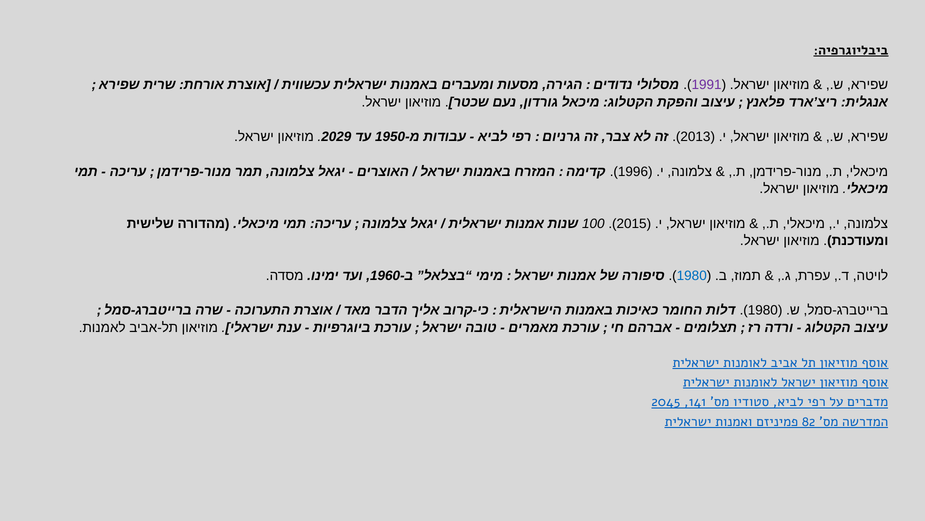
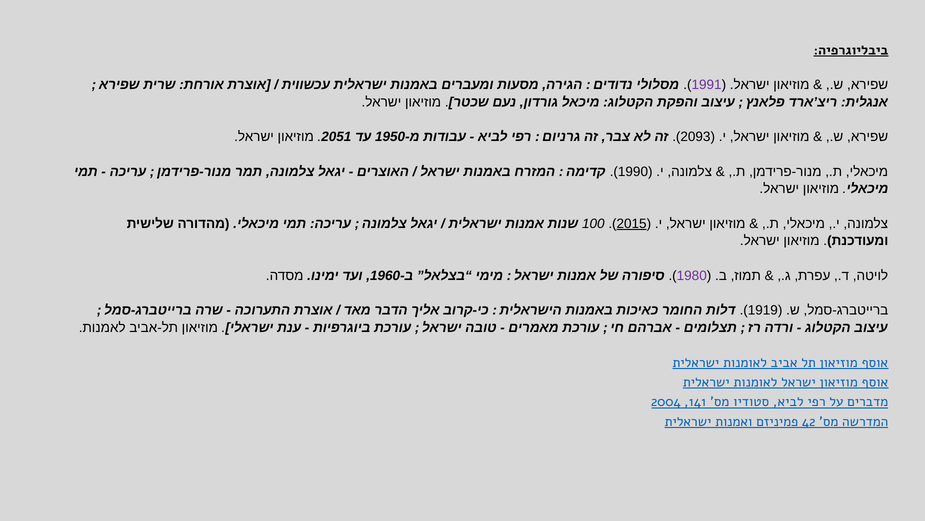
2029: 2029 -> 2051 (336, 137)
2013: 2013 -> 2093 (695, 137)
1996: 1996 -> 1990 (633, 171)
2015 underline: none -> present (632, 223)
1980 colour: blue -> purple (692, 275)
1980: 1980 -> 1919 (763, 310)
2045: 2045 -> 2004 (666, 401)
82: 82 -> 42 (809, 421)
